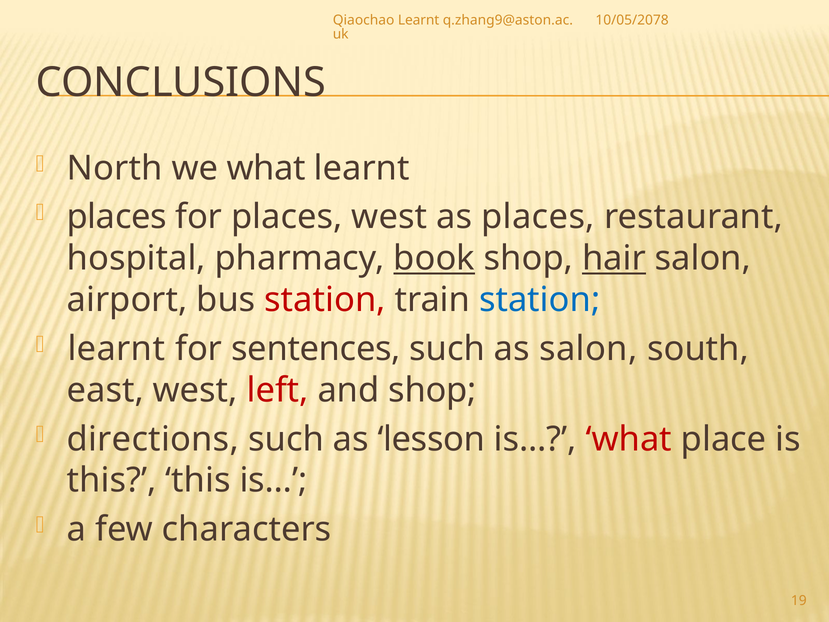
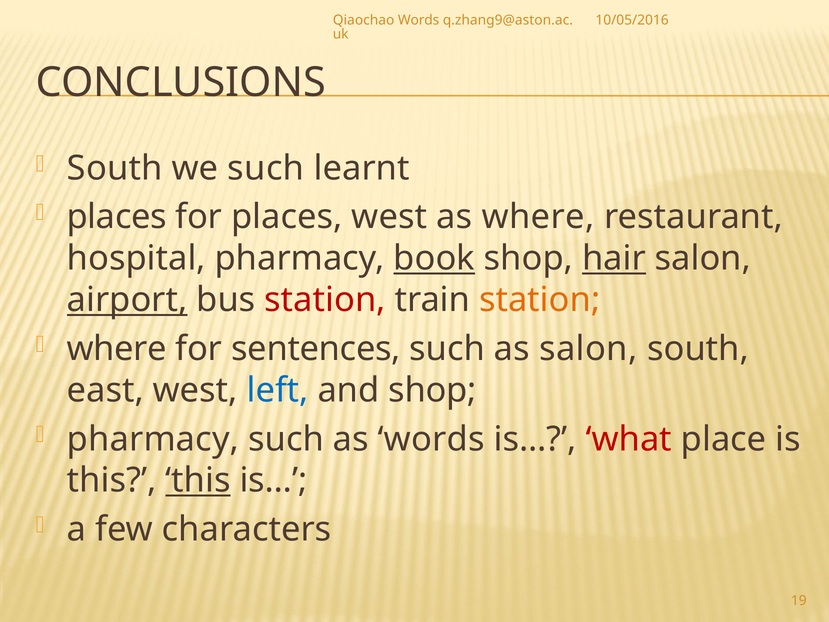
Qiaochao Learnt: Learnt -> Words (419, 20)
10/05/2078: 10/05/2078 -> 10/05/2016 (632, 20)
North: North -> South (115, 168)
we what: what -> such (266, 168)
as places: places -> where (538, 217)
airport underline: none -> present (127, 300)
station colour: blue -> orange (540, 300)
learnt: learnt -> where (117, 349)
left colour: red -> blue (278, 390)
directions: directions -> pharmacy (153, 439)
as lesson: lesson -> words (431, 439)
this underline: none -> present (198, 480)
